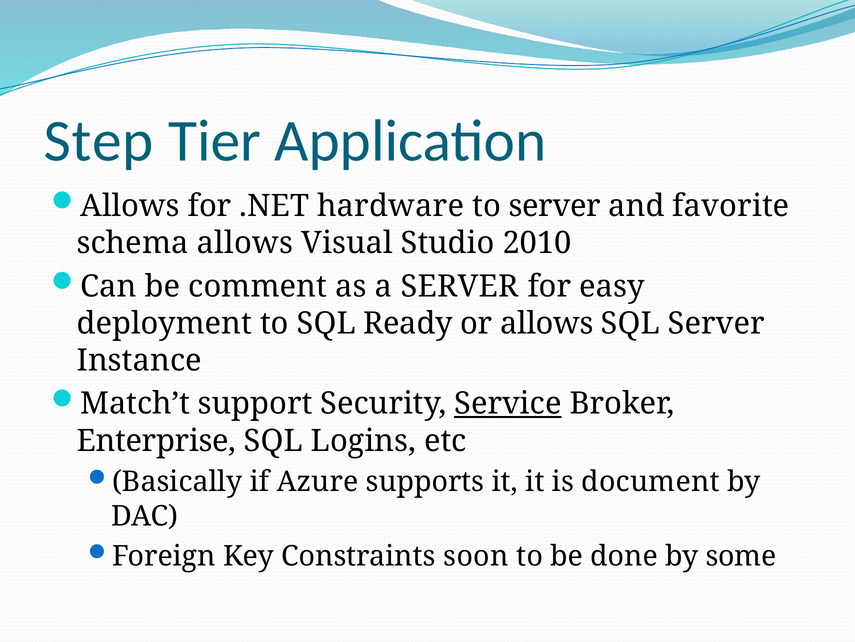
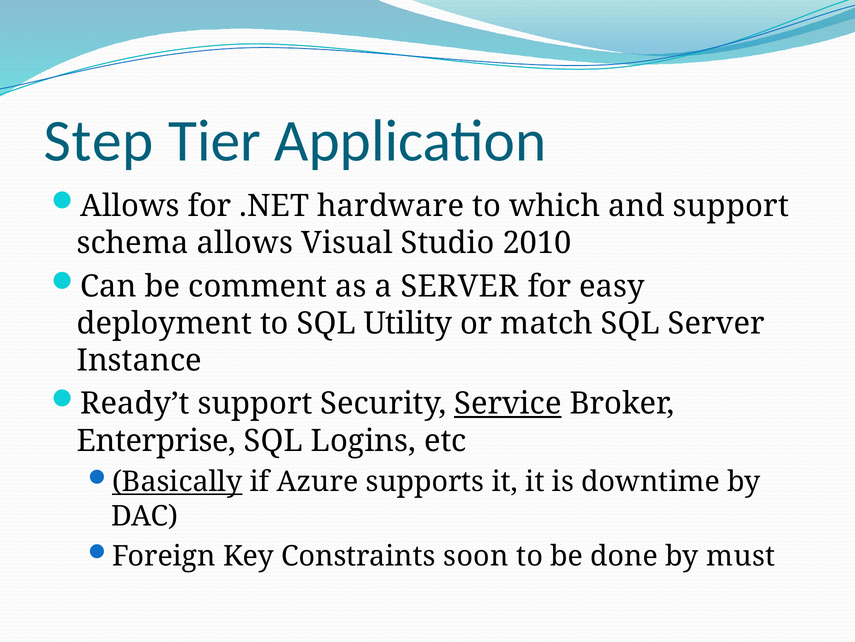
to server: server -> which (555, 206)
and favorite: favorite -> support (731, 206)
Ready: Ready -> Utility (408, 323)
or allows: allows -> match (547, 323)
Match’t: Match’t -> Ready’t (135, 403)
Basically underline: none -> present (177, 481)
document: document -> downtime (651, 481)
some: some -> must (741, 556)
